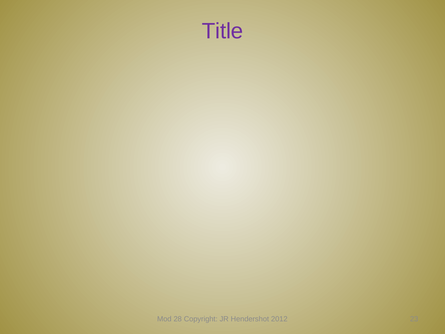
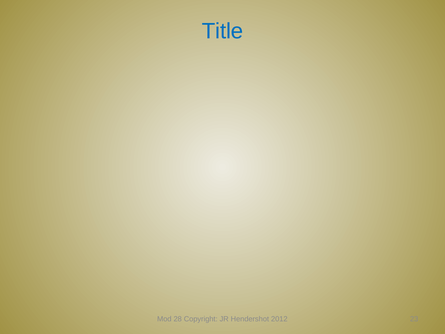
Title colour: purple -> blue (223, 31)
